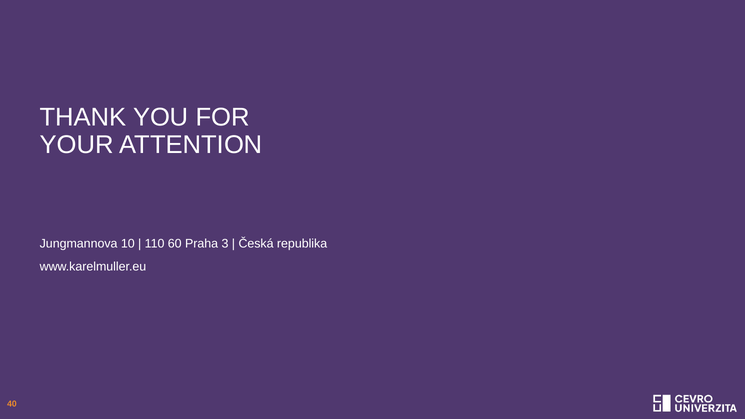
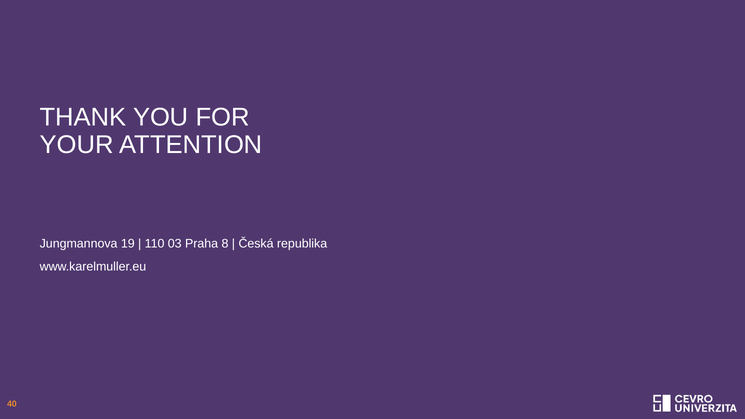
10: 10 -> 19 (128, 244)
60: 60 -> 03 (175, 244)
3: 3 -> 8 (225, 244)
